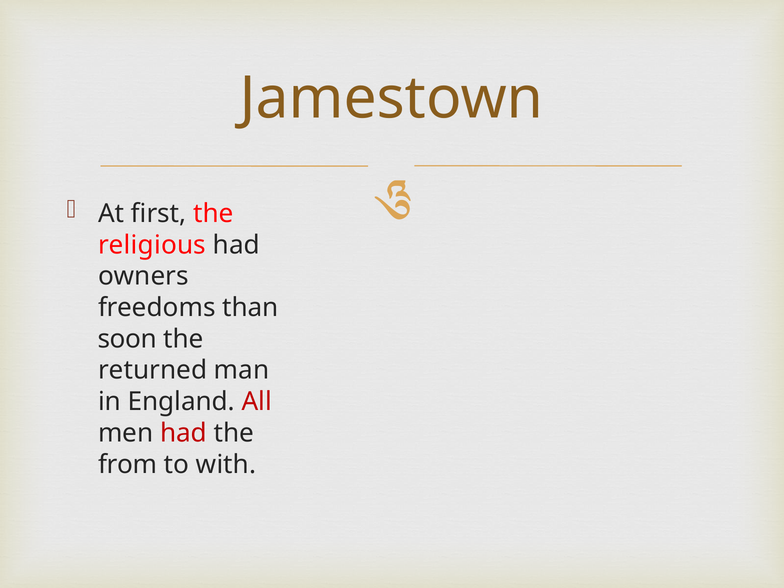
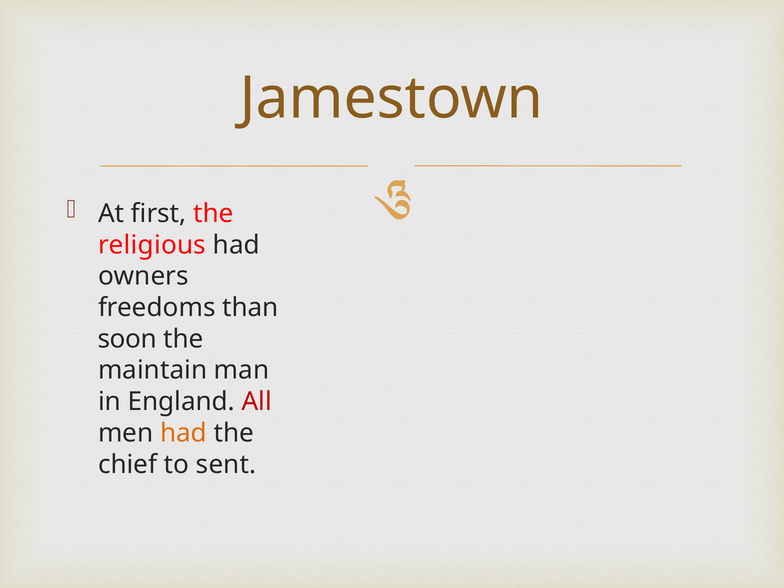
returned: returned -> maintain (153, 370)
had colour: red -> orange (184, 433)
from: from -> chief (128, 464)
with: with -> sent (226, 464)
